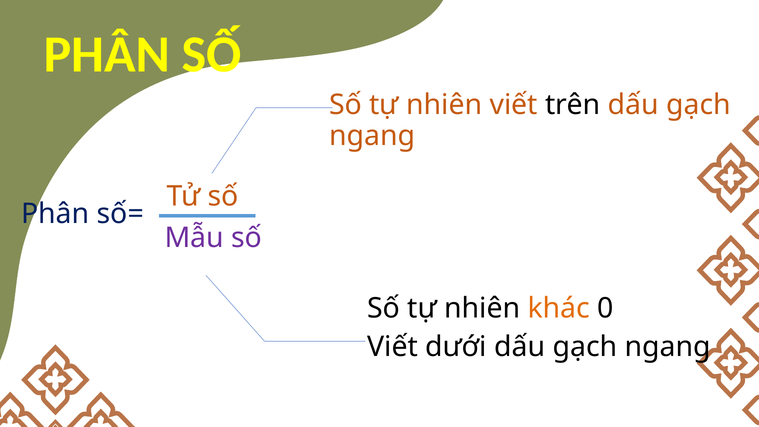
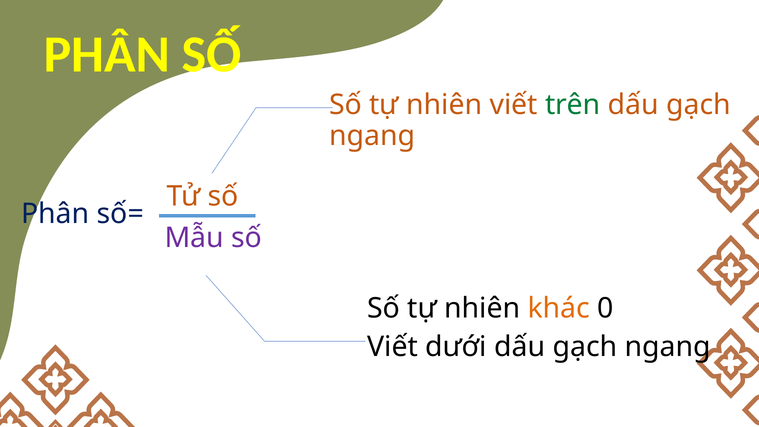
trên colour: black -> green (573, 105)
